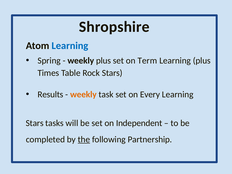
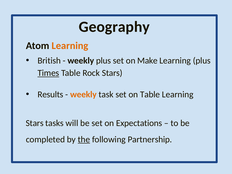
Shropshire: Shropshire -> Geography (114, 27)
Learning colour: blue -> orange (70, 46)
Spring: Spring -> British (49, 61)
Term: Term -> Make (147, 61)
Times underline: none -> present (48, 73)
on Every: Every -> Table (150, 94)
Independent: Independent -> Expectations (139, 123)
